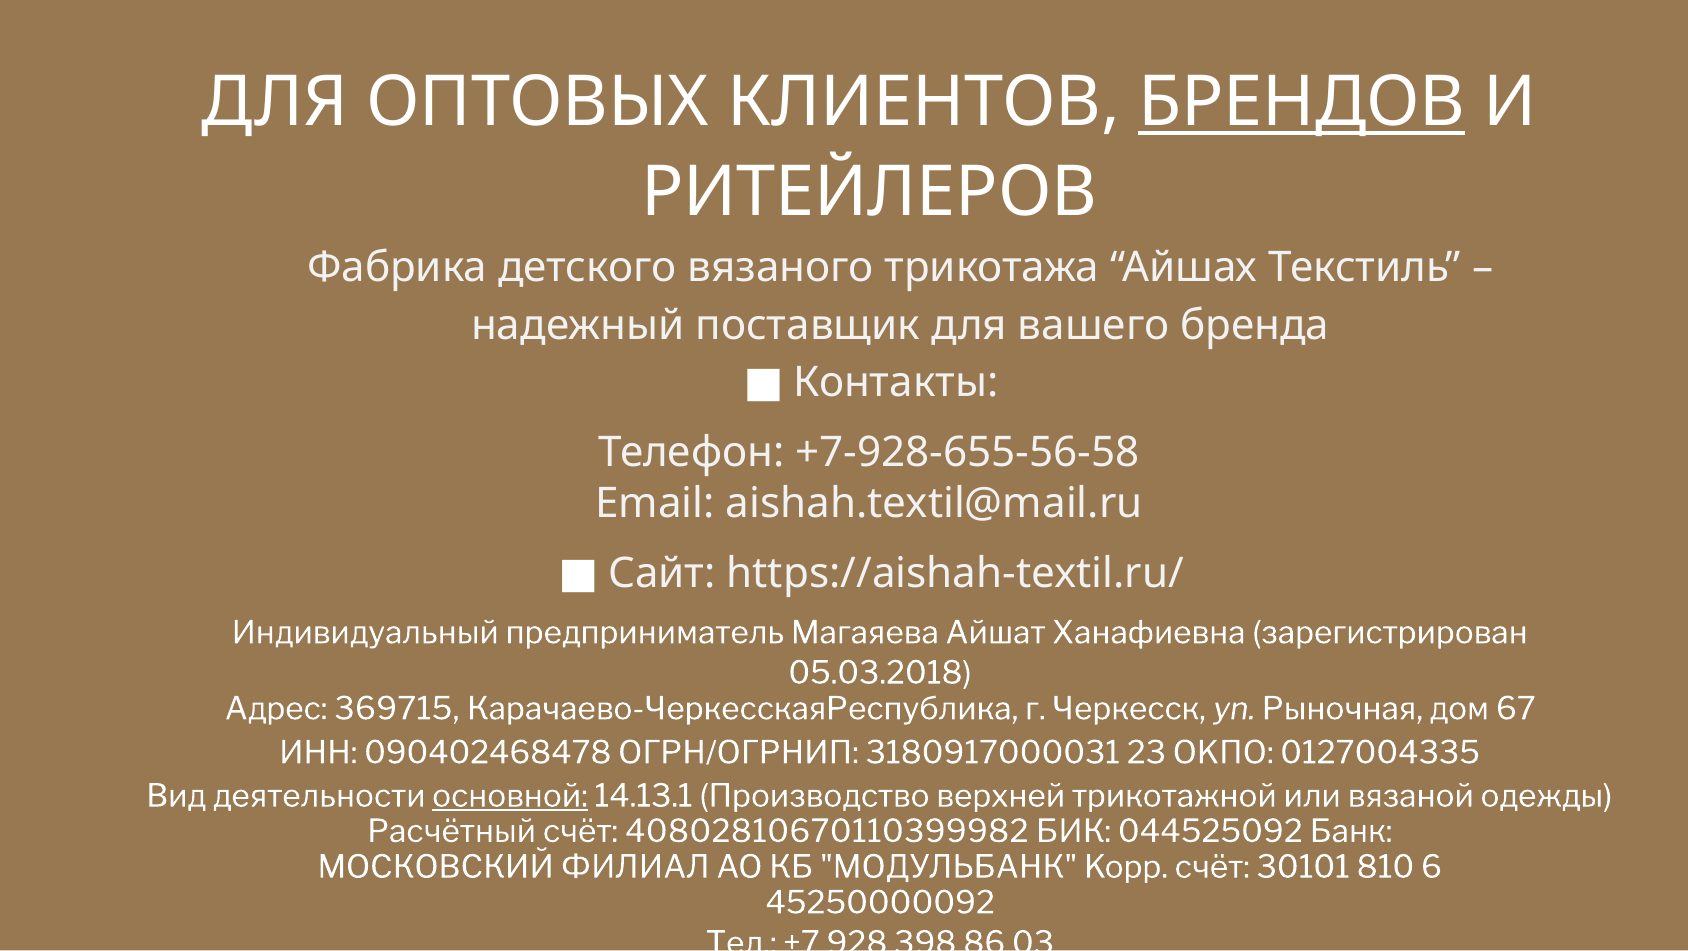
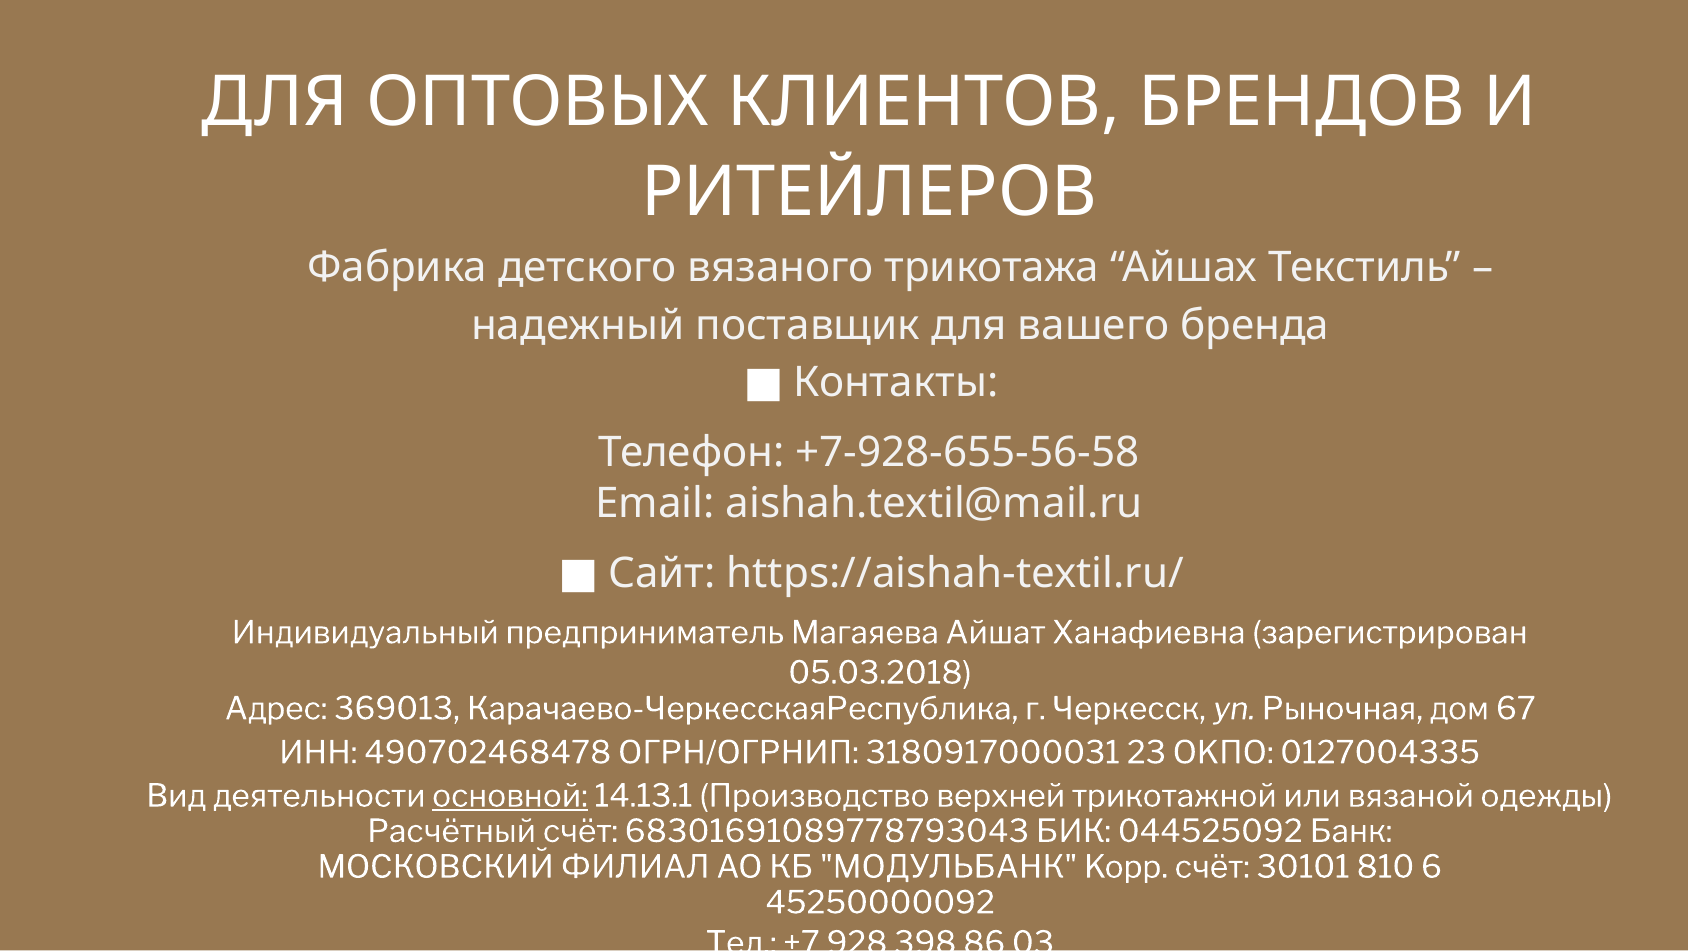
БРЕНДОВ underline: present -> none (1302, 103)
369715: 369715 -> 369013 (397, 708)
090402468478: 090402468478 -> 490702468478 (488, 752)
40802810670110399982: 40802810670110399982 -> 68301691089778793043 (827, 831)
